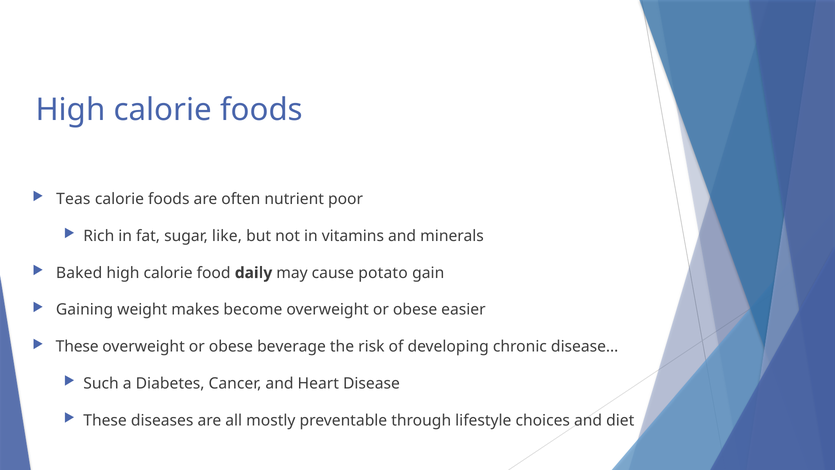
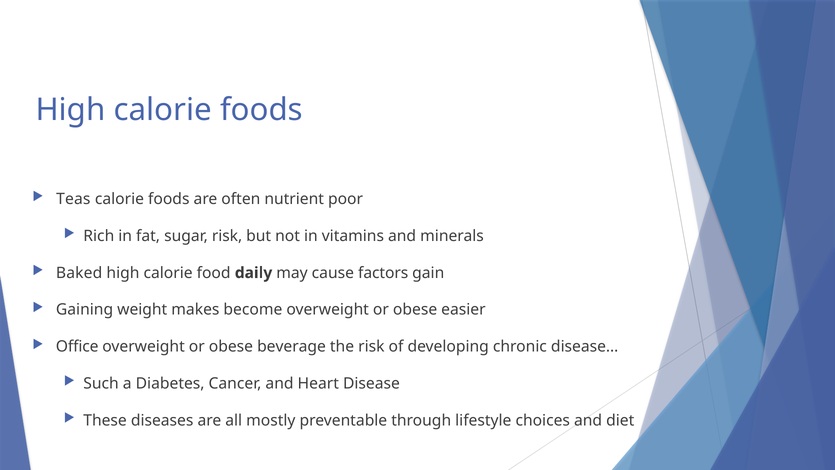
sugar like: like -> risk (227, 236)
potato: potato -> factors (383, 273)
These: These -> Office (77, 346)
